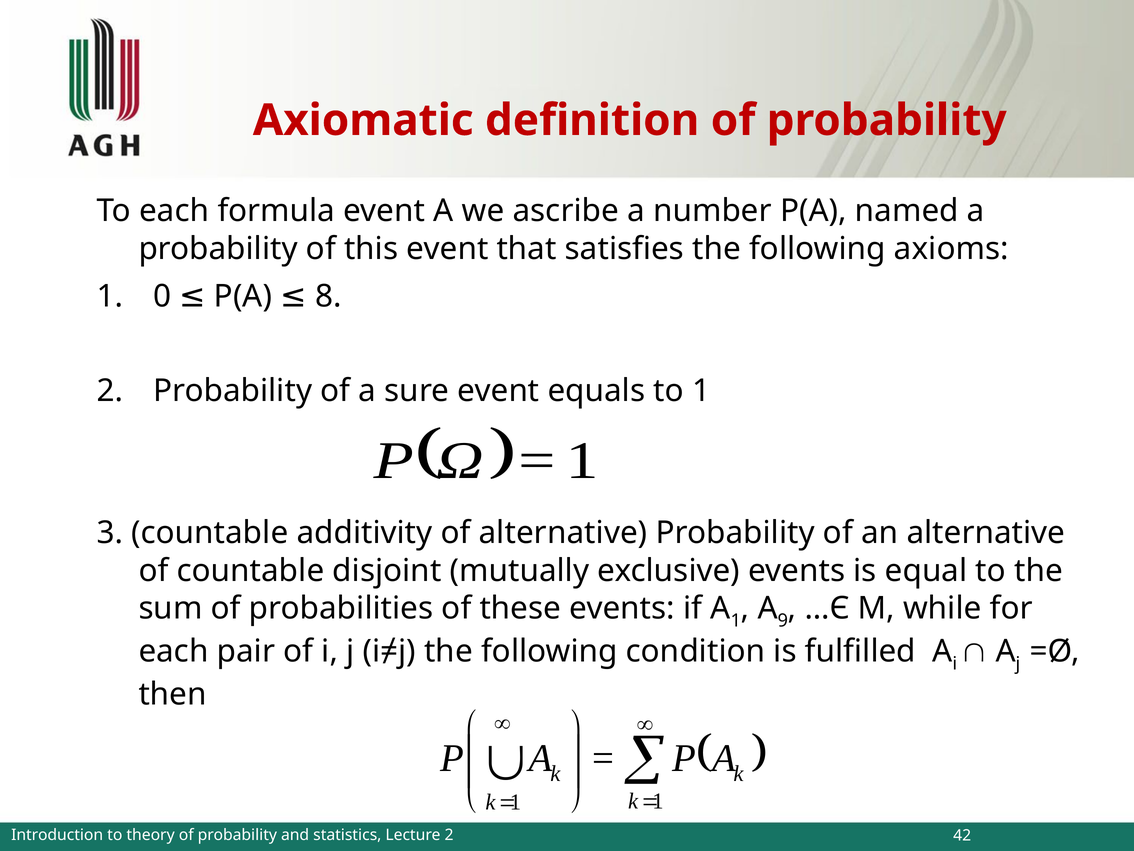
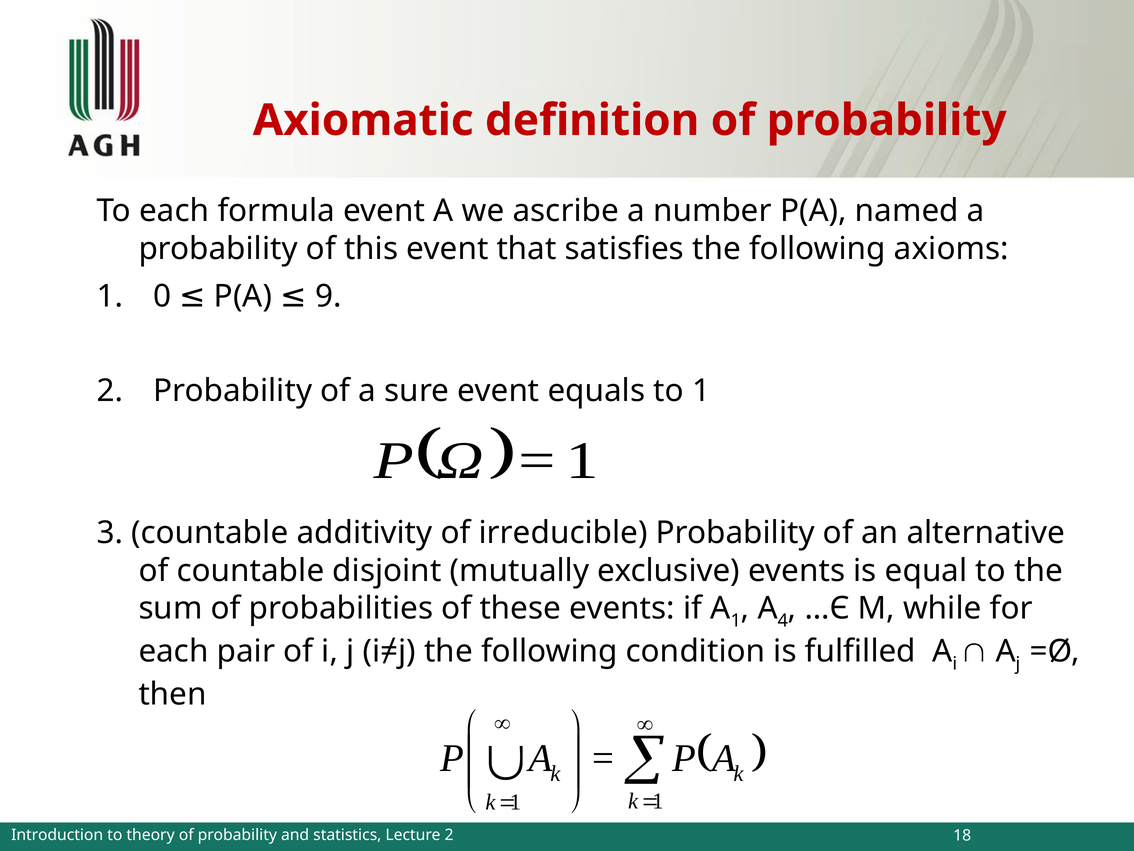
8: 8 -> 9 (328, 296)
of alternative: alternative -> irreducible (563, 532)
9: 9 -> 4 (783, 620)
42: 42 -> 18 (962, 835)
